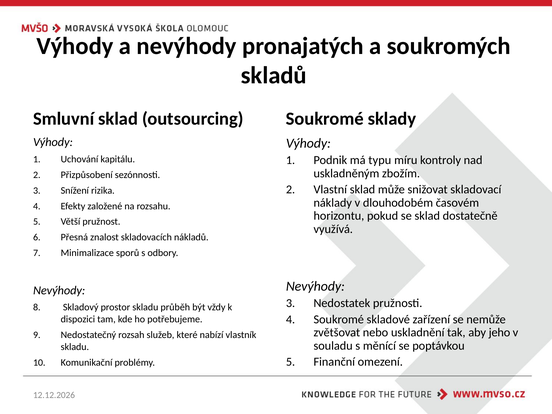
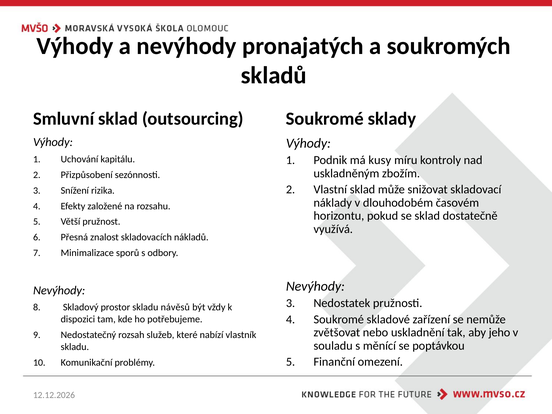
typu: typu -> kusy (380, 160)
průběh: průběh -> návěsů (175, 307)
